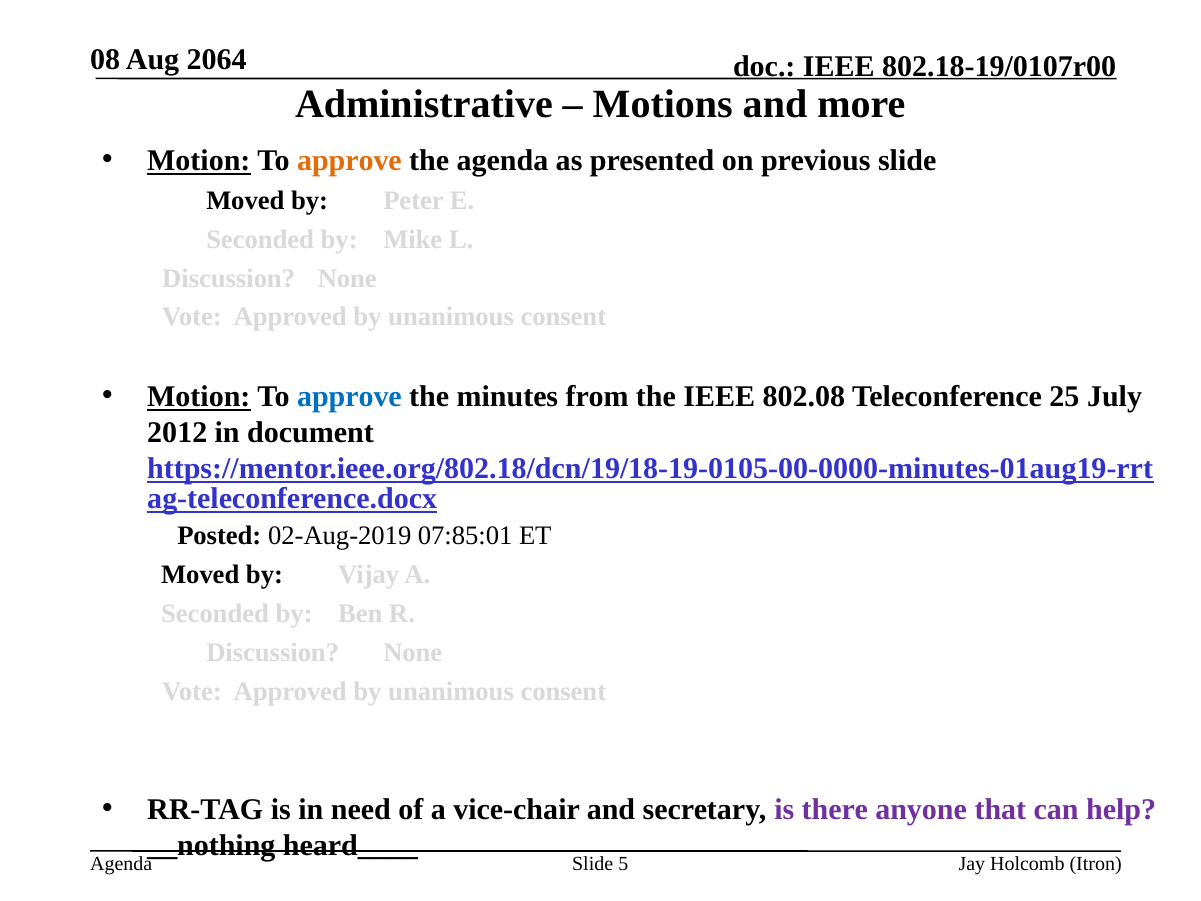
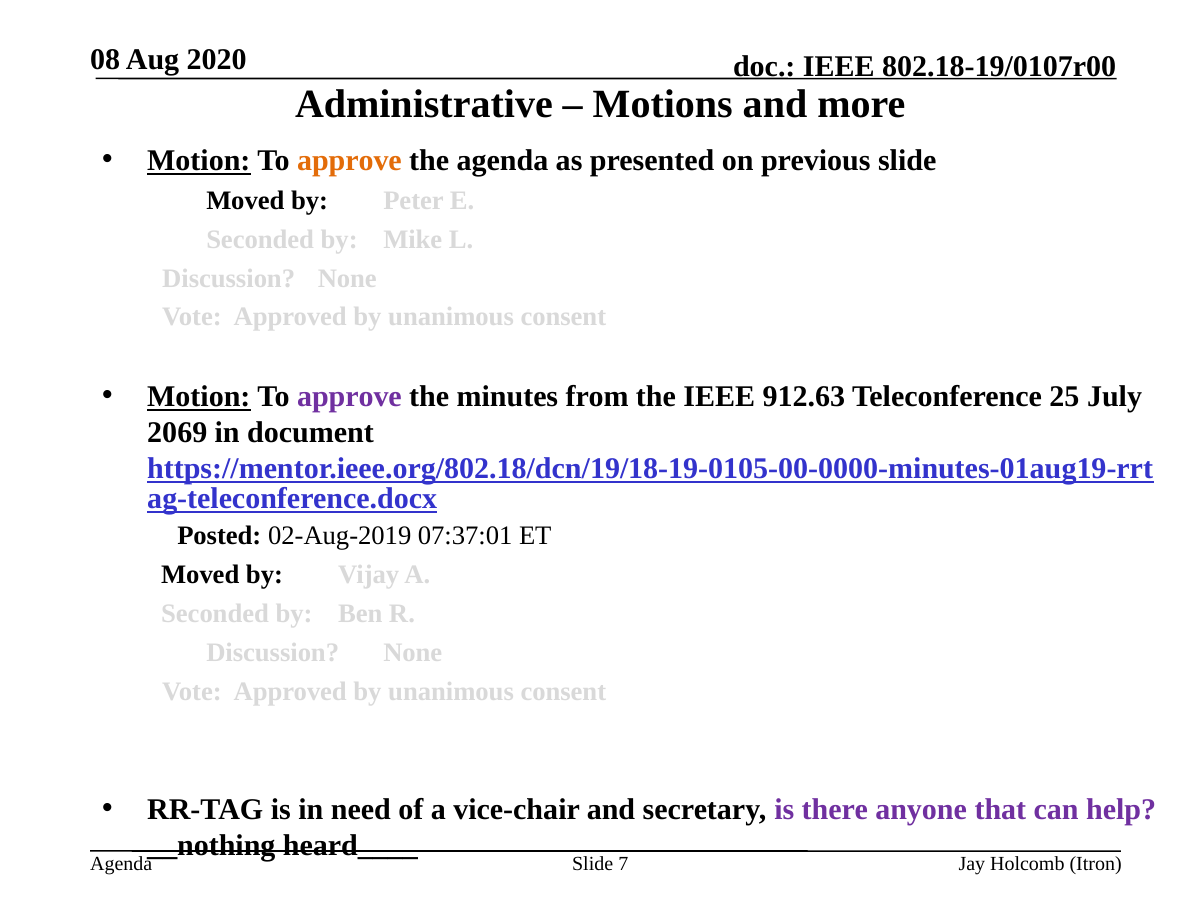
2064: 2064 -> 2020 (217, 60)
approve colour: blue -> purple (349, 396)
802.08: 802.08 -> 912.63 (804, 396)
2012: 2012 -> 2069 (177, 432)
07:85:01: 07:85:01 -> 07:37:01 (465, 536)
5: 5 -> 7 (623, 864)
